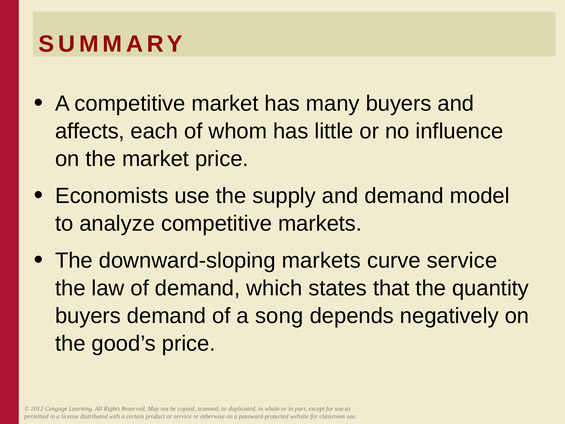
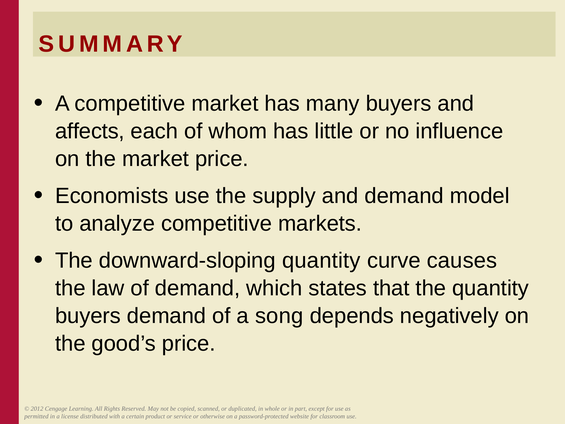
downward-sloping markets: markets -> quantity (321, 261)
curve service: service -> causes (462, 261)
